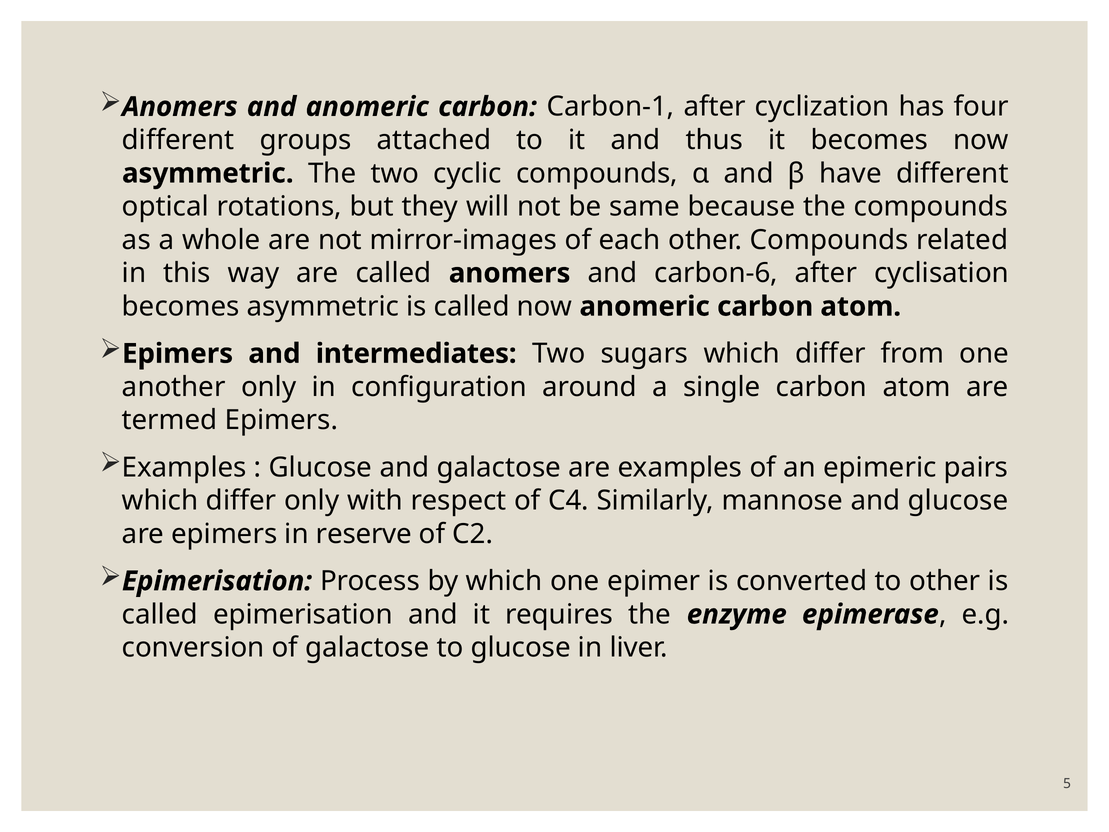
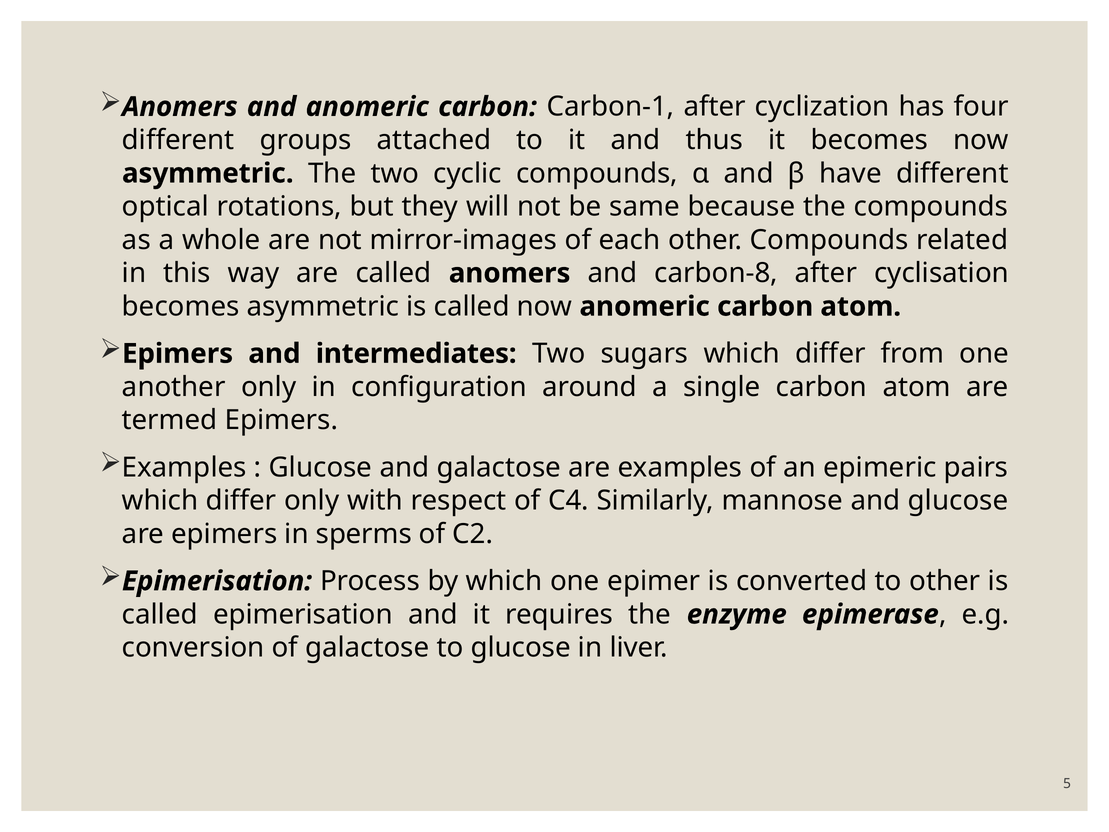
carbon-6: carbon-6 -> carbon-8 (716, 273)
reserve: reserve -> sperms (364, 534)
